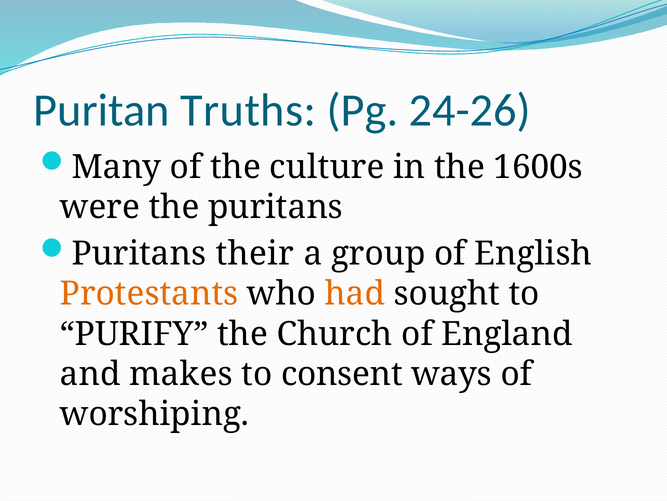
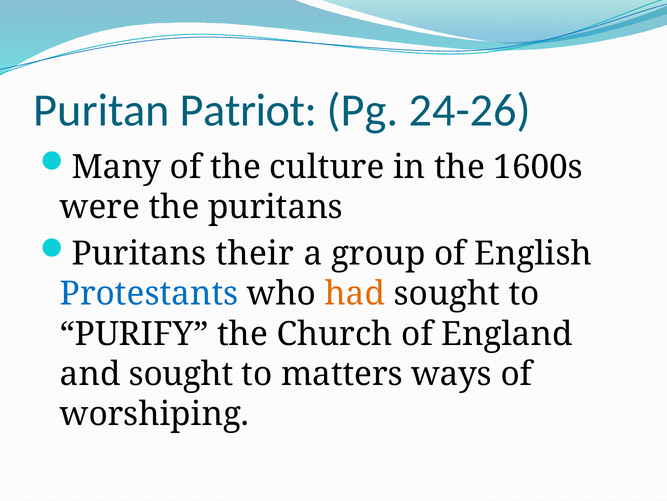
Truths: Truths -> Patriot (249, 110)
Protestants colour: orange -> blue (149, 294)
and makes: makes -> sought (181, 374)
consent: consent -> matters (342, 374)
